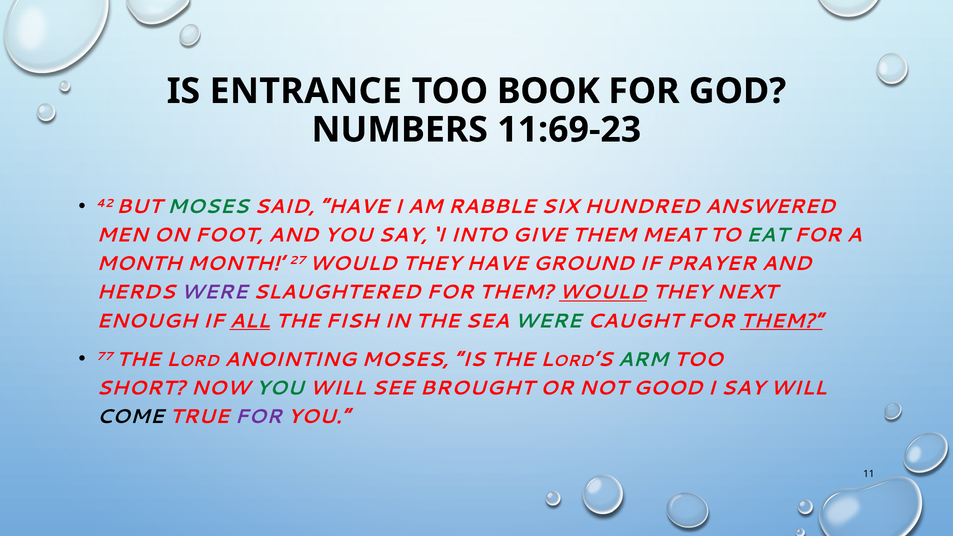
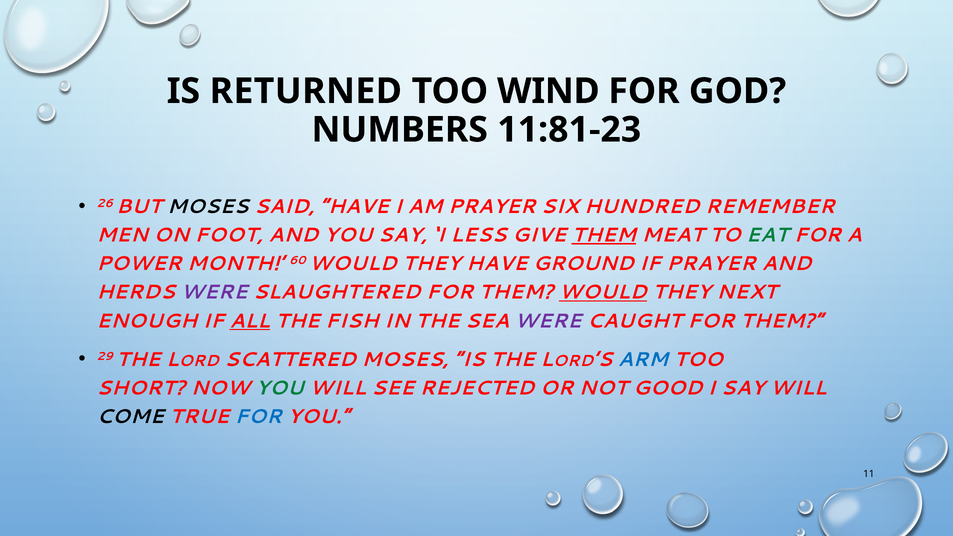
ENTRANCE: ENTRANCE -> RETURNED (306, 91)
BOOK: BOOK -> WIND (548, 91)
11:69-23: 11:69-23 -> 11:81-23 (569, 130)
42: 42 -> 26 (105, 203)
MOSES colour: green -> black (208, 207)
AM RABBLE: RABBLE -> PRAYER (492, 207)
ANSWERED: ANSWERED -> REMEMBER (770, 207)
INTO: INTO -> LESS (478, 235)
THEM underline: none -> present (604, 235)
MONTH: MONTH -> POWER (139, 264)
27: 27 -> 60 (297, 261)
WERE colour: green -> purple (548, 321)
THEM underline: present -> none (781, 321)
77: 77 -> 29 (105, 356)
ANOINTING: ANOINTING -> SCATTERED (290, 360)
ARM colour: green -> blue (643, 360)
BROUGHT: BROUGHT -> REJECTED (477, 388)
FOR colour: purple -> blue (258, 417)
